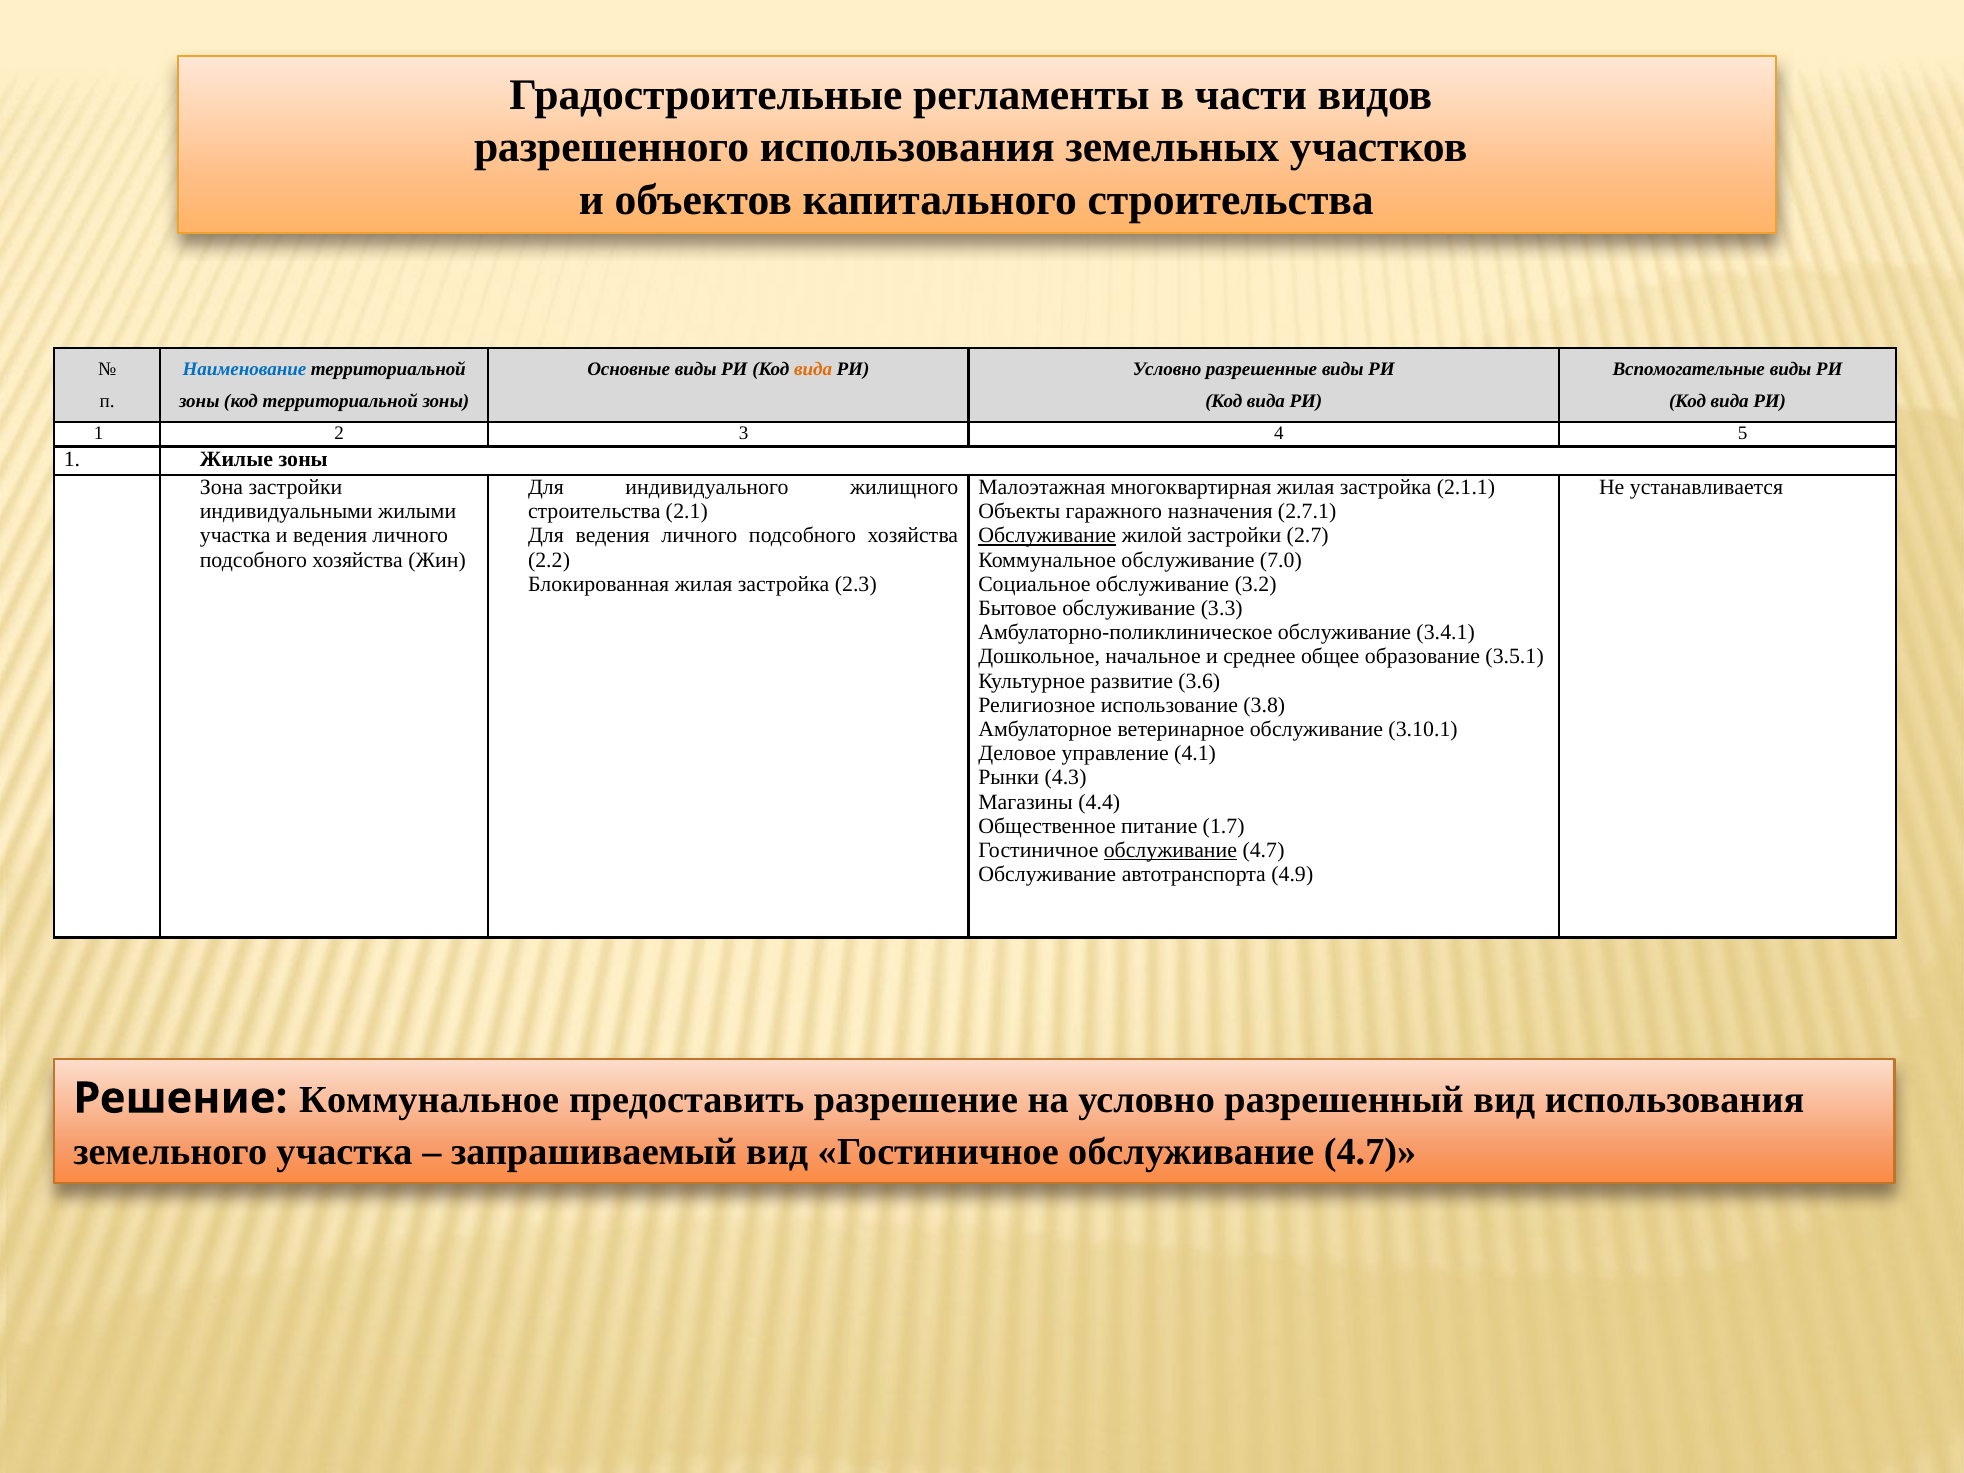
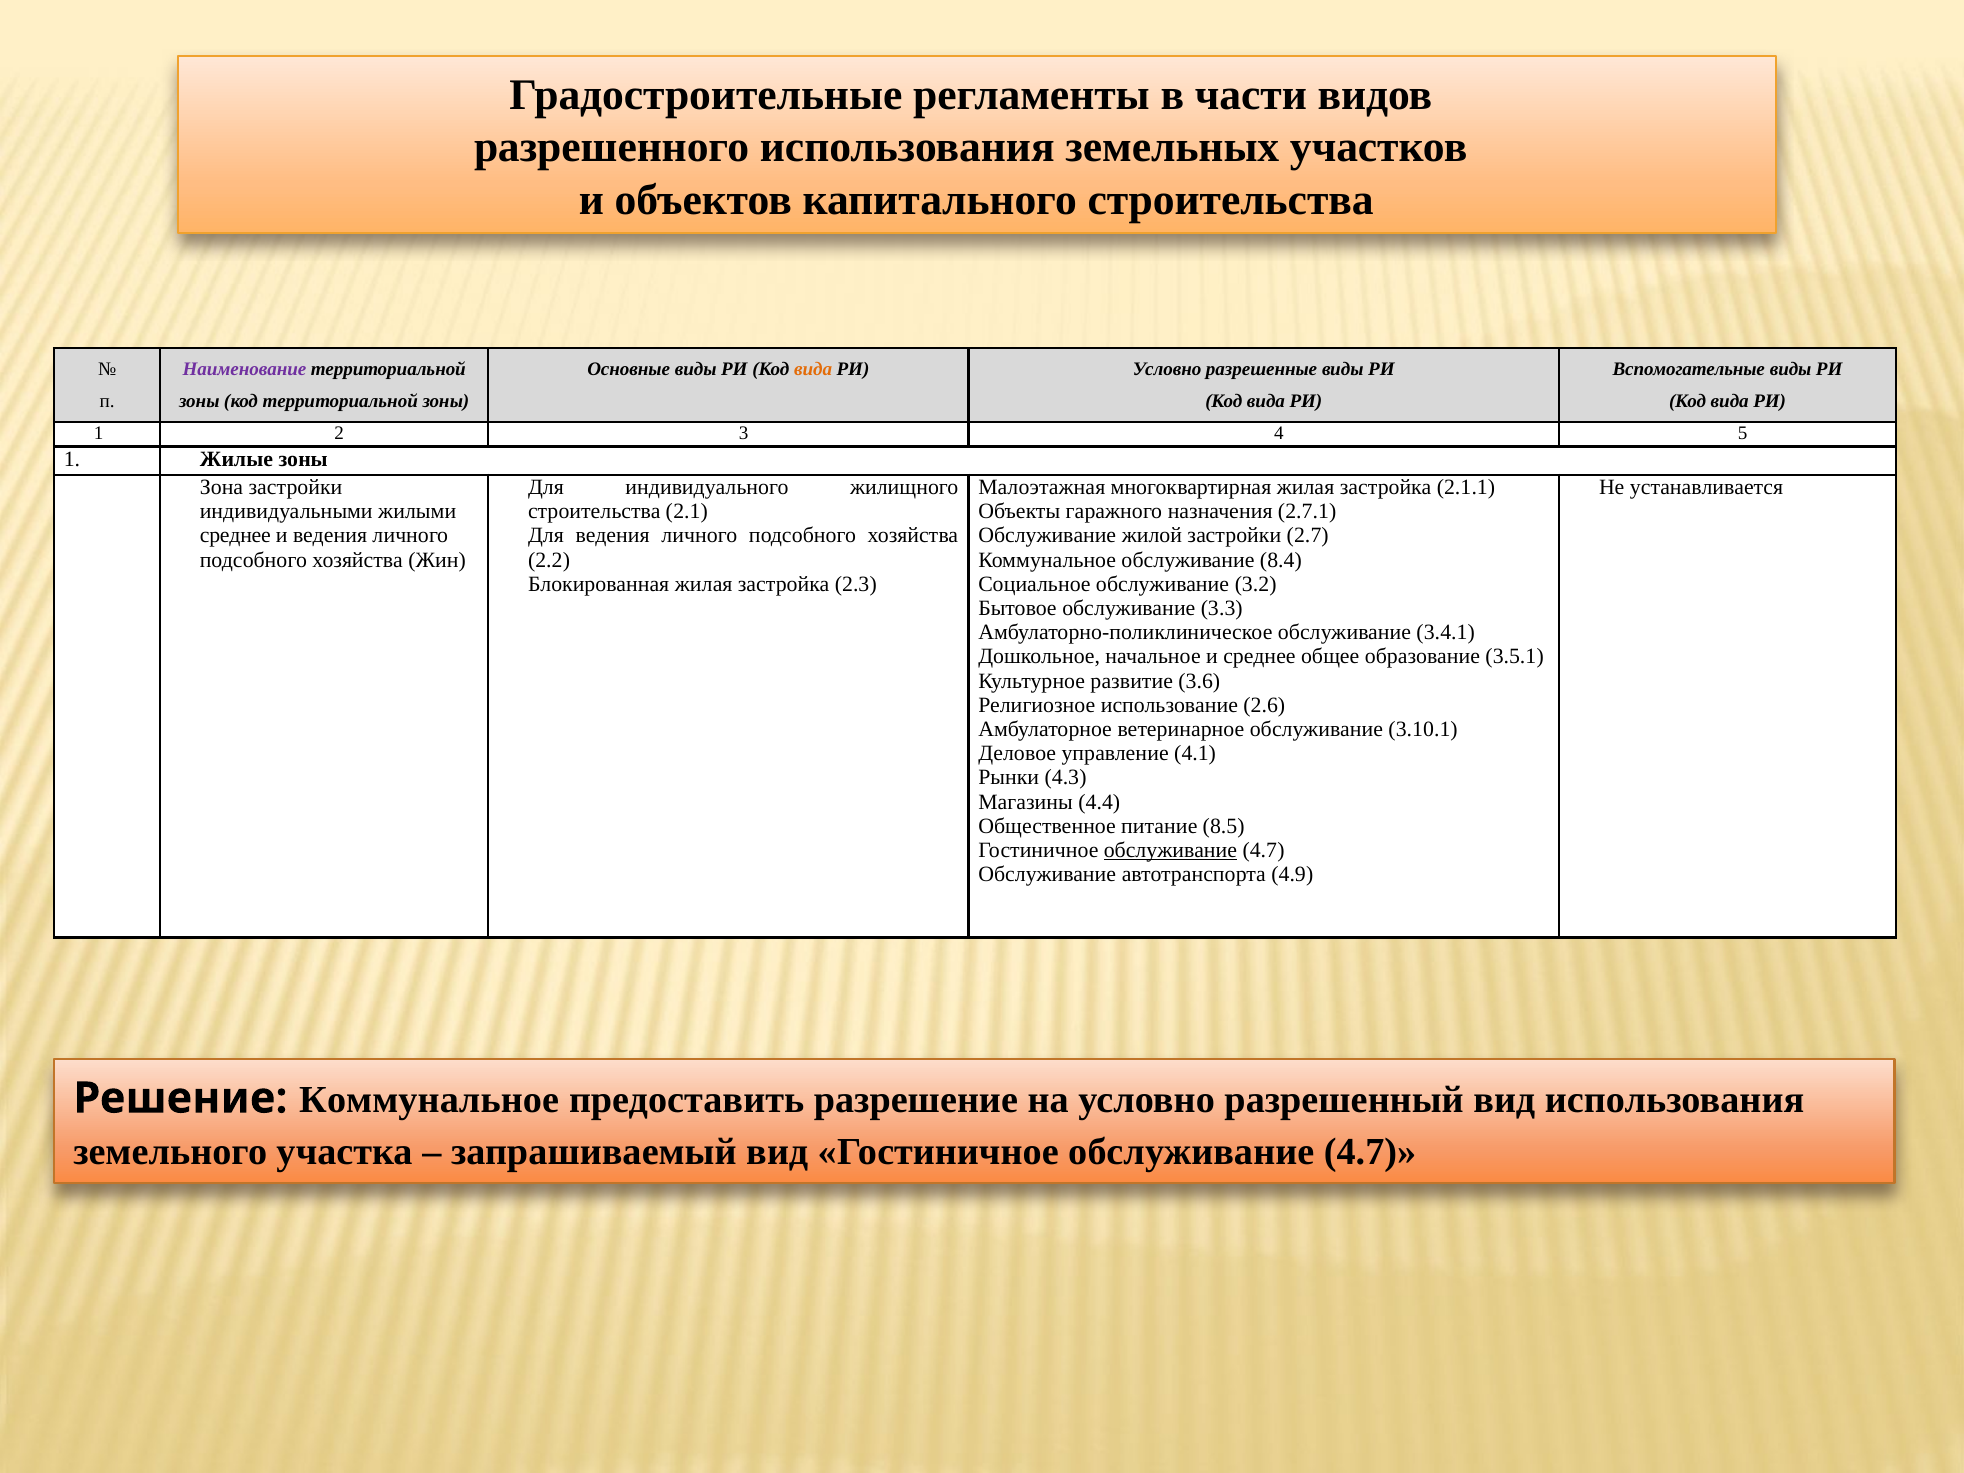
Наименование colour: blue -> purple (244, 370)
участка: участка -> среднее (235, 536)
Обслуживание underline: present -> none (1047, 536)
7.0: 7.0 -> 8.4 (1281, 560)
3.8: 3.8 -> 2.6 (1264, 705)
1.7: 1.7 -> 8.5 (1224, 826)
